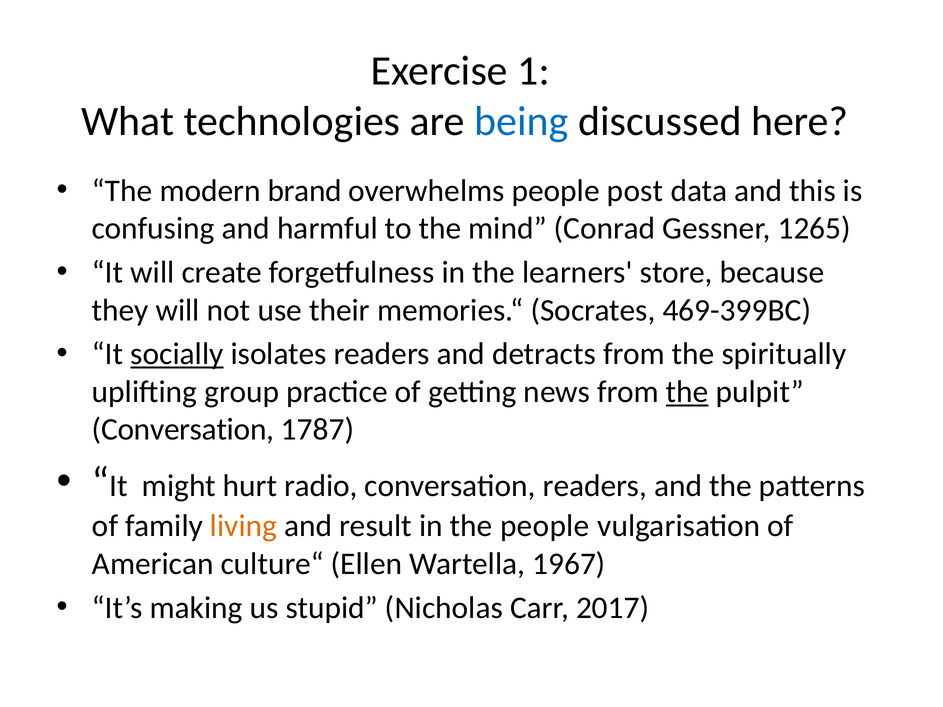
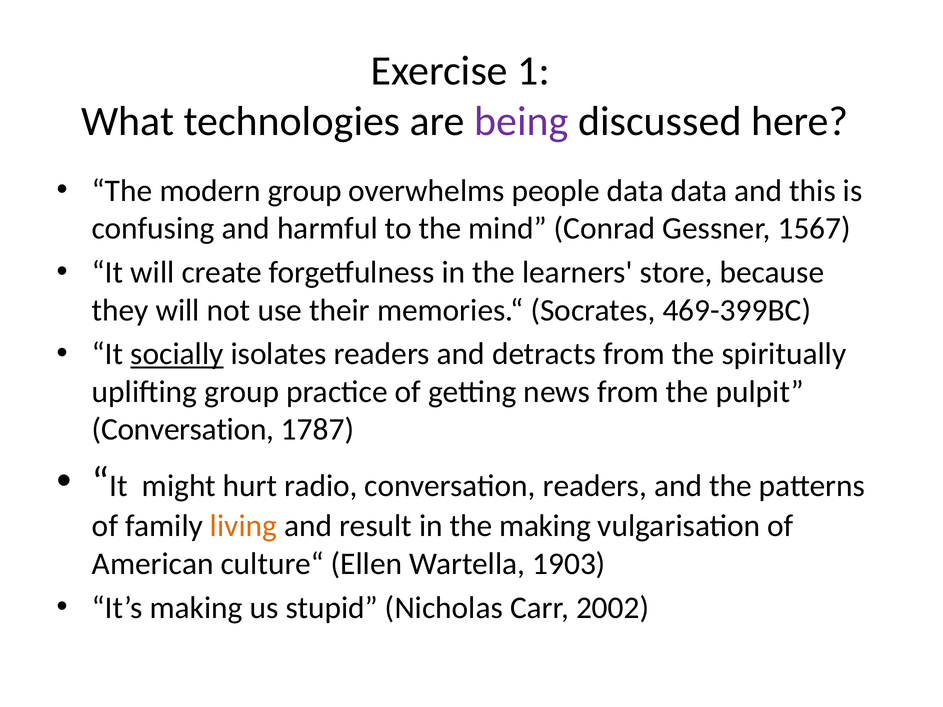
being colour: blue -> purple (521, 121)
modern brand: brand -> group (305, 191)
people post: post -> data (635, 191)
1265: 1265 -> 1567 (814, 229)
the underline: present -> none (687, 392)
the people: people -> making (545, 526)
1967: 1967 -> 1903 (569, 564)
2017: 2017 -> 2002 (613, 608)
